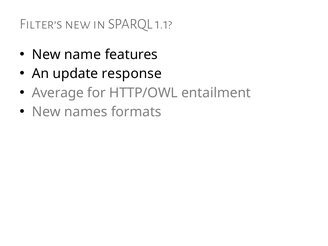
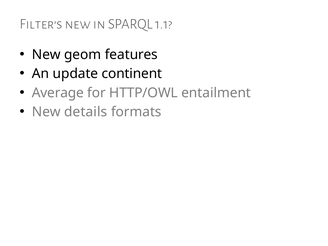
name: name -> geom (83, 55)
response: response -> continent (132, 74)
names: names -> details (86, 112)
